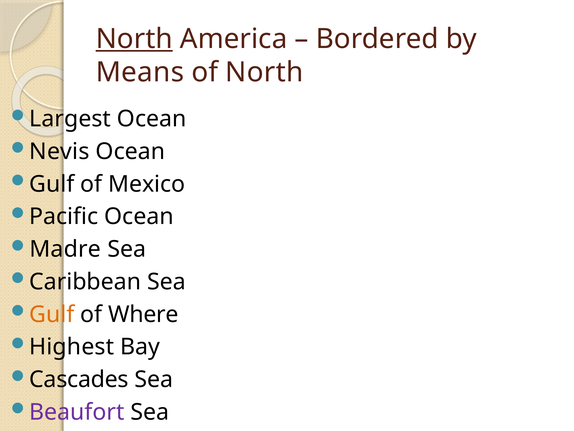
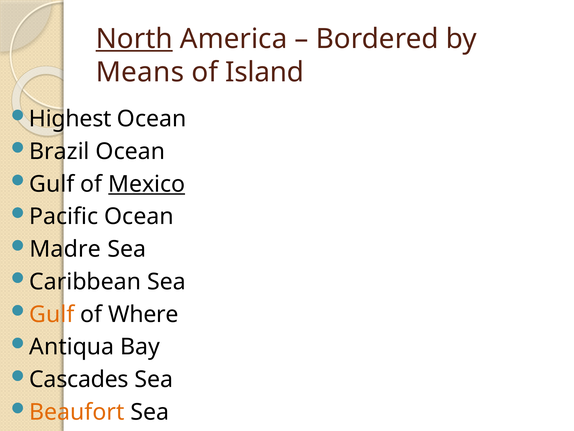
of North: North -> Island (265, 72)
Largest: Largest -> Highest (70, 119)
Nevis: Nevis -> Brazil (59, 151)
Mexico underline: none -> present (147, 184)
Highest: Highest -> Antiqua (72, 347)
Beaufort colour: purple -> orange (77, 412)
